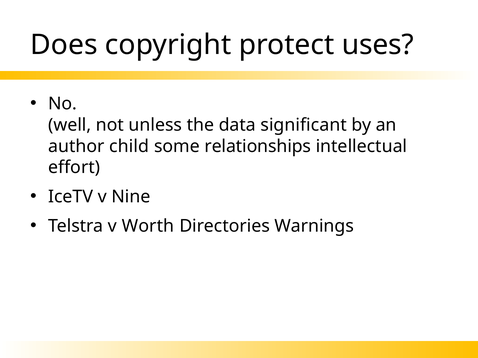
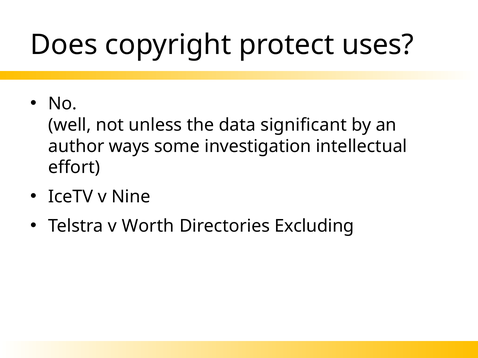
child: child -> ways (129, 146)
relationships: relationships -> investigation (258, 146)
Warnings: Warnings -> Excluding (314, 226)
